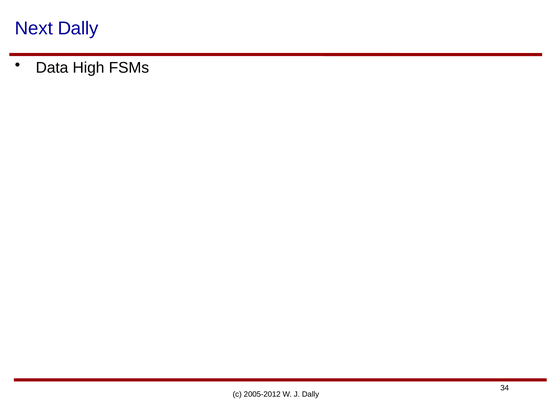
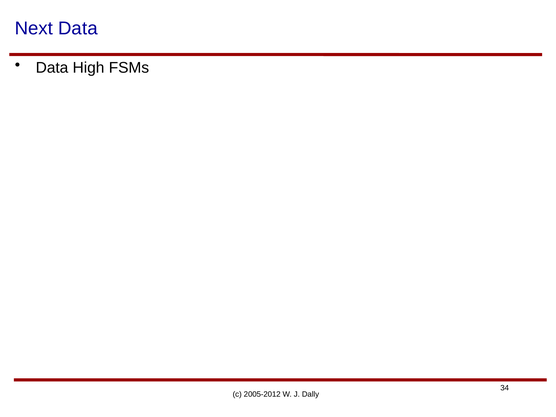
Next Dally: Dally -> Data (78, 28)
